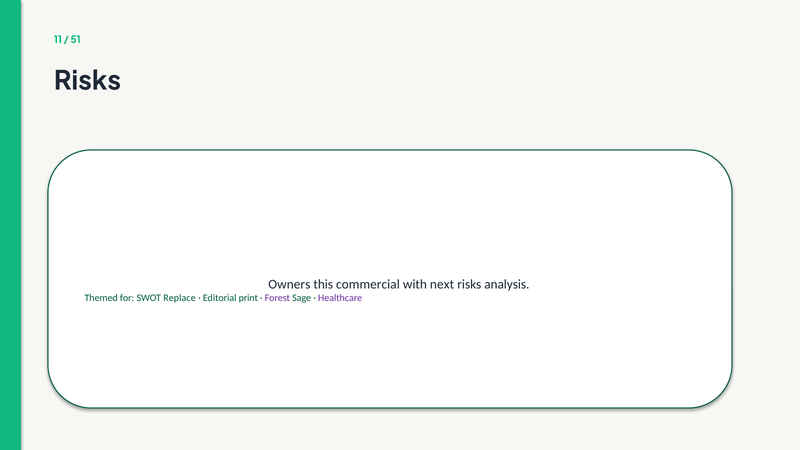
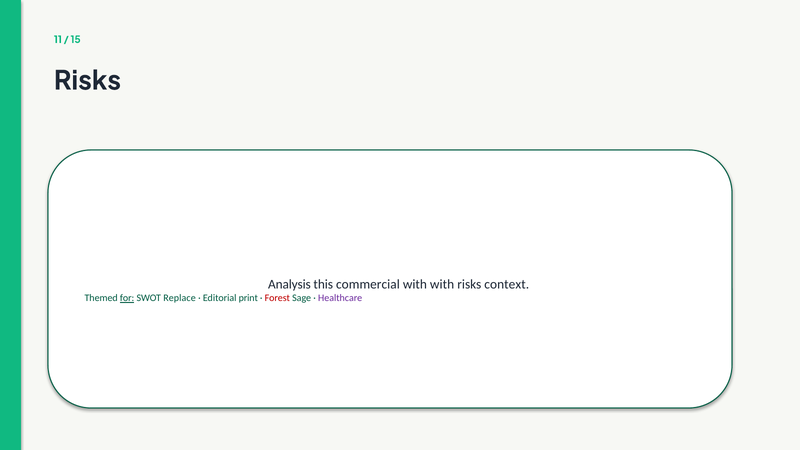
51: 51 -> 15 (76, 40)
Owners: Owners -> Analysis (289, 284)
with next: next -> with (442, 284)
analysis: analysis -> context (507, 284)
for underline: none -> present (127, 298)
Forest colour: purple -> red (277, 298)
